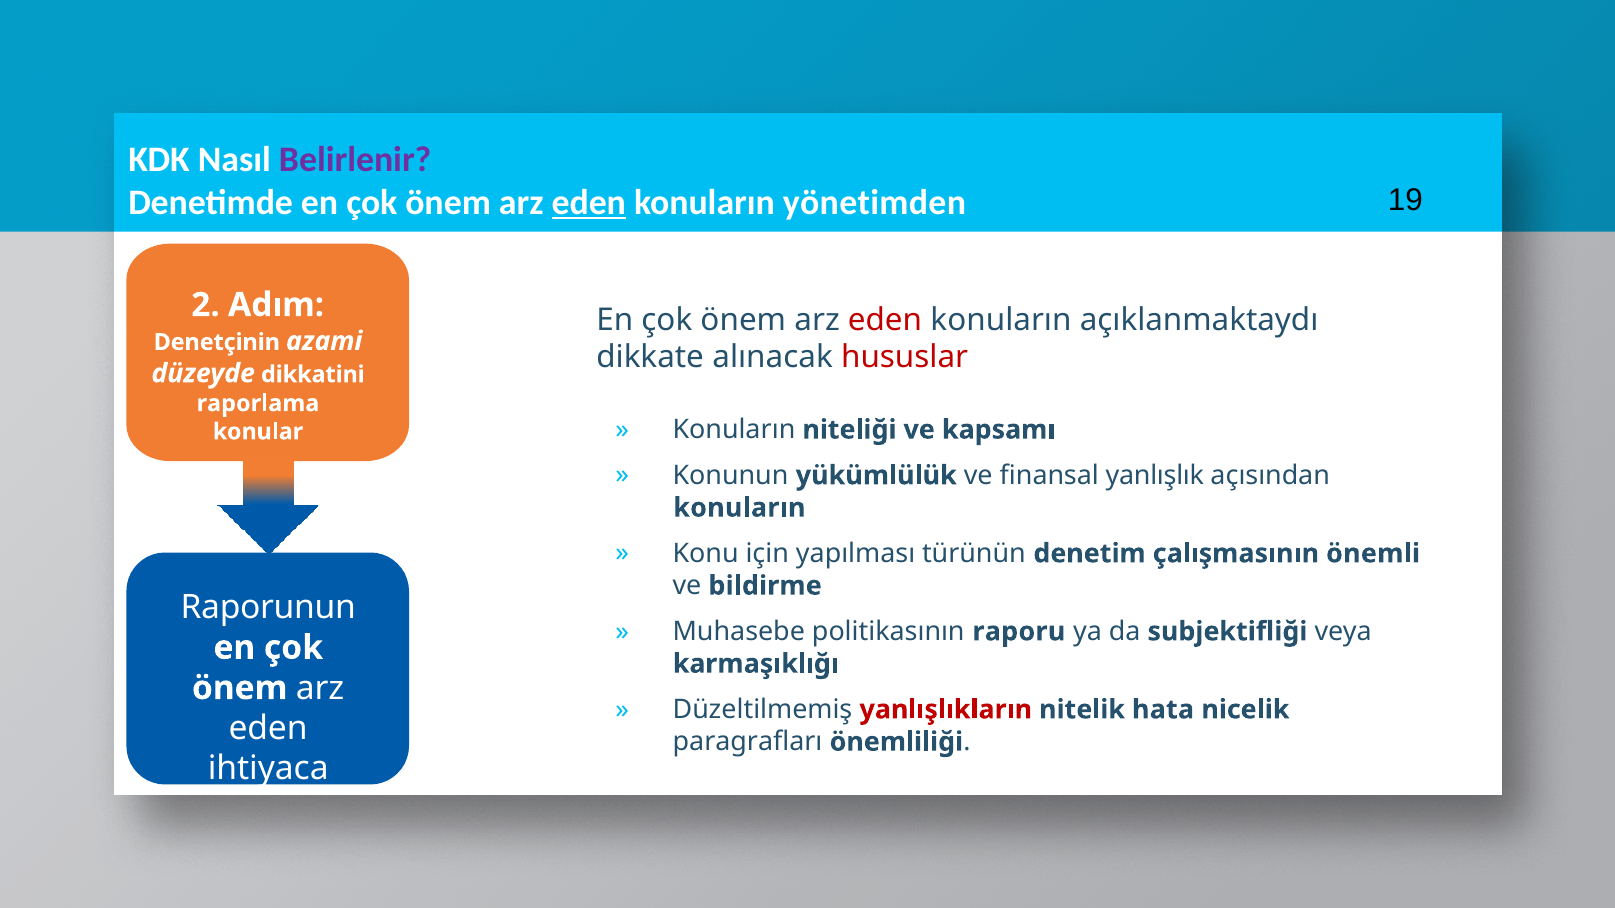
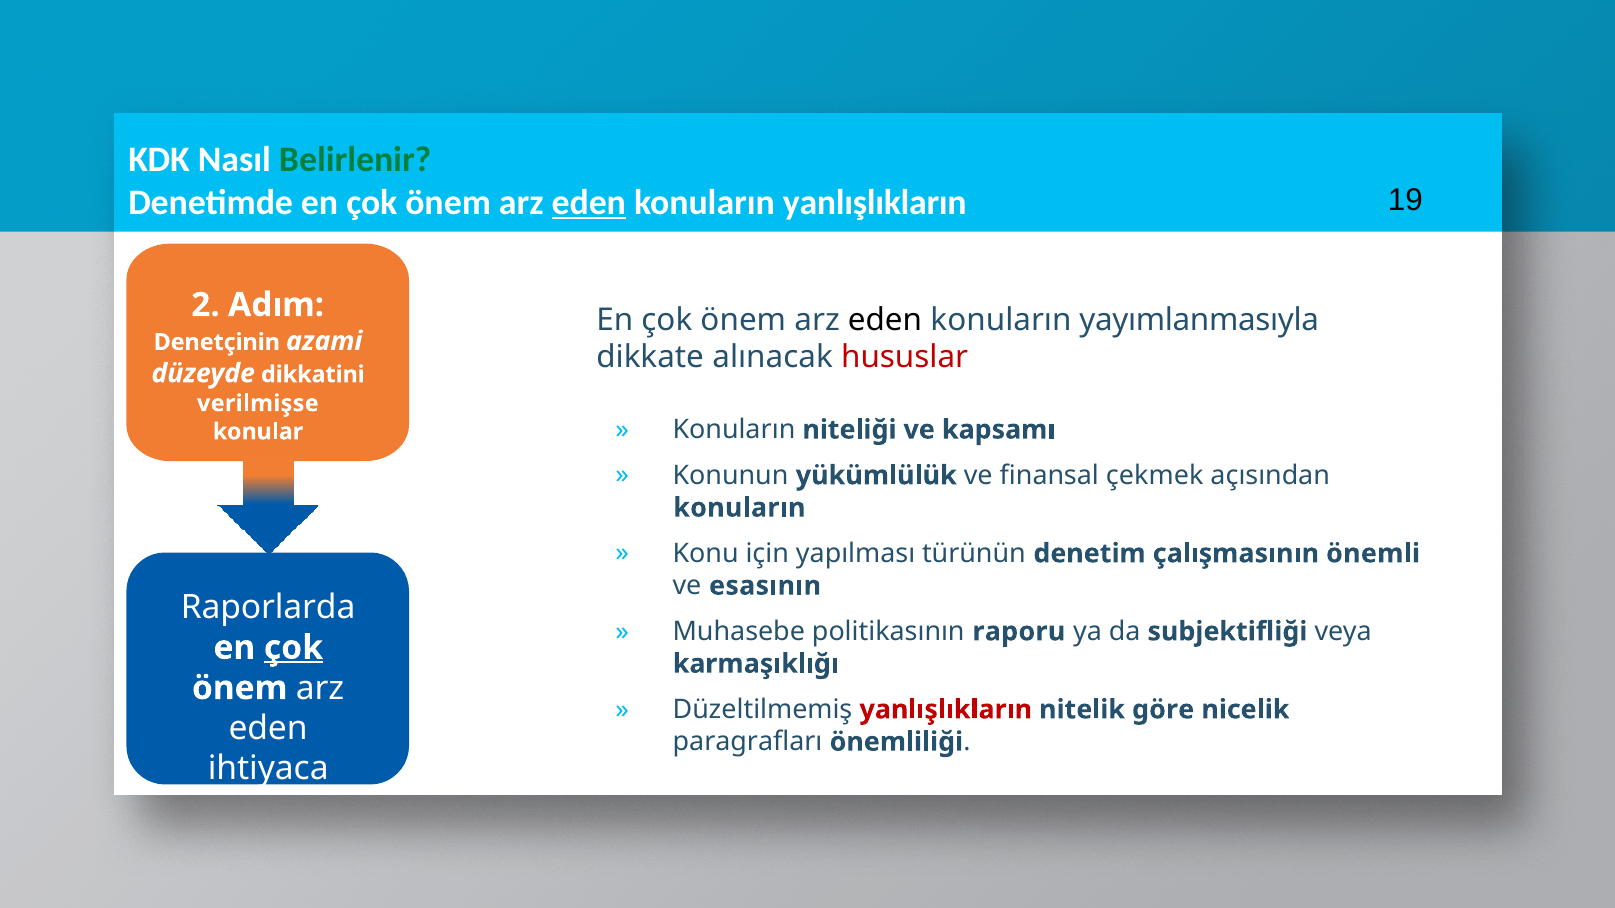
Belirlenir colour: purple -> green (355, 159)
konuların yönetimden: yönetimden -> yanlışlıkların (875, 202)
eden colour: red -> black (885, 320)
açıklanmaktaydı: açıklanmaktaydı -> yayımlanmasıyla (1199, 320)
raporlama: raporlama -> verilmişse (258, 404)
yanlışlık: yanlışlık -> çekmek (1155, 476)
bildirme: bildirme -> esasının (765, 586)
Raporunun: Raporunun -> Raporlarda (268, 608)
çok underline: none -> present (293, 648)
hata: hata -> göre (1163, 710)
